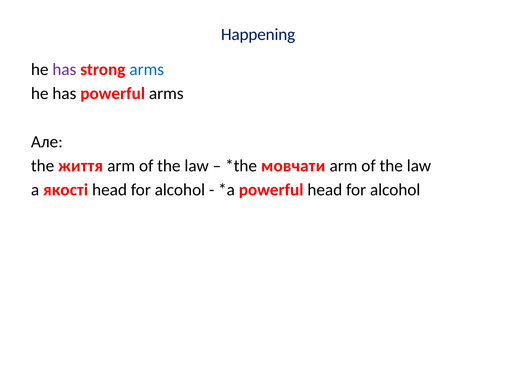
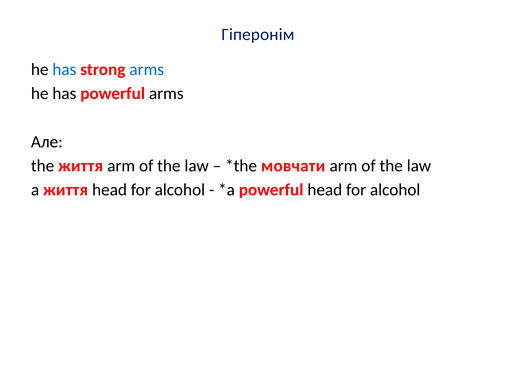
Happening: Happening -> Гіперонім (258, 35)
has colour: purple -> blue (64, 69)
a якості: якості -> життя (66, 190)
